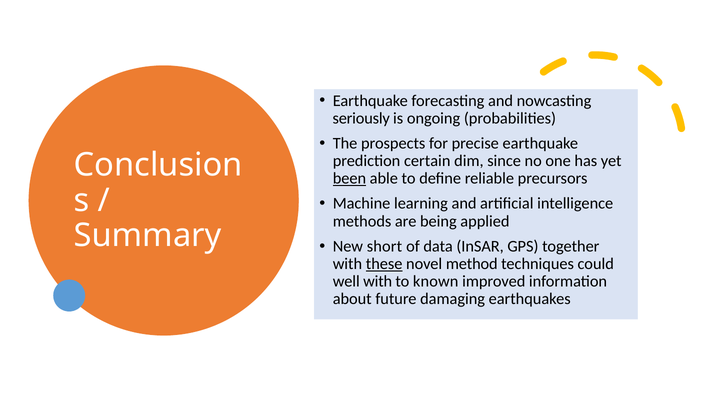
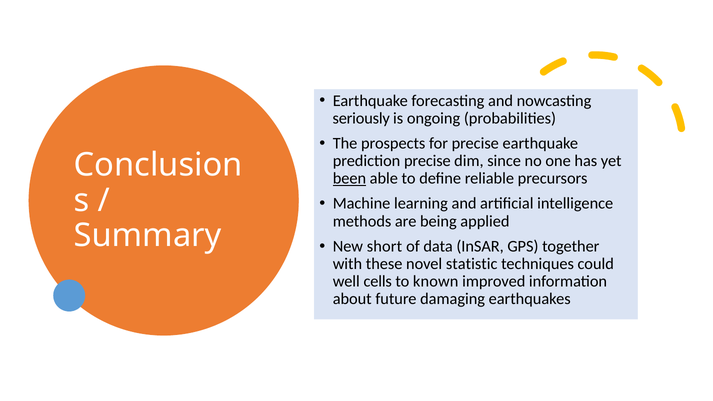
prediction certain: certain -> precise (427, 161)
these underline: present -> none (384, 264)
method: method -> statistic (472, 264)
well with: with -> cells (378, 282)
